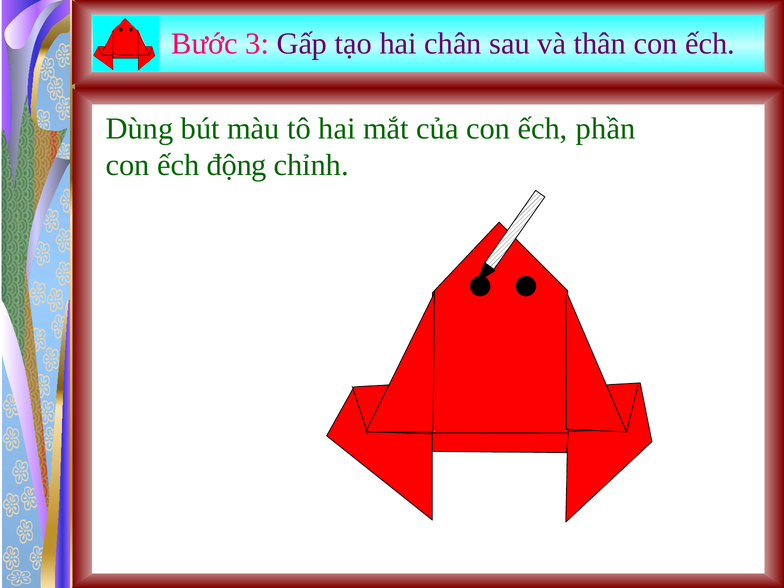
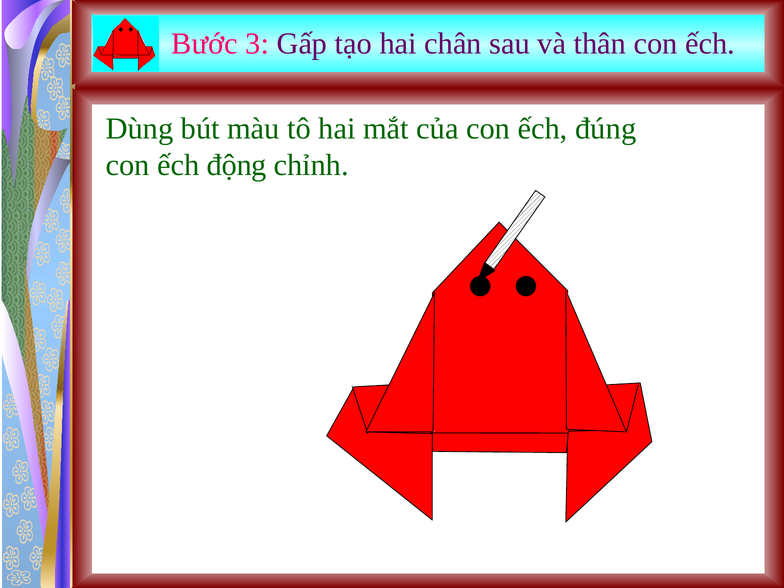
phần: phần -> đúng (606, 129)
